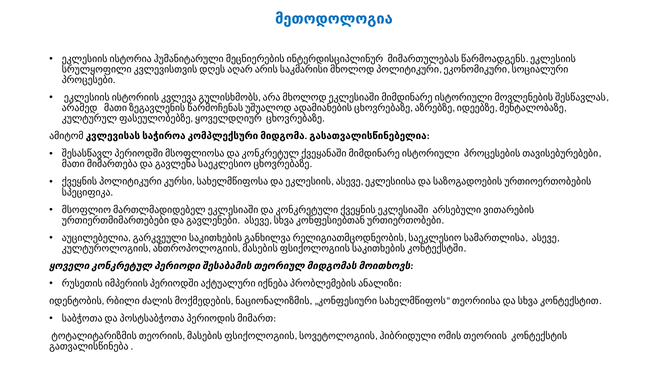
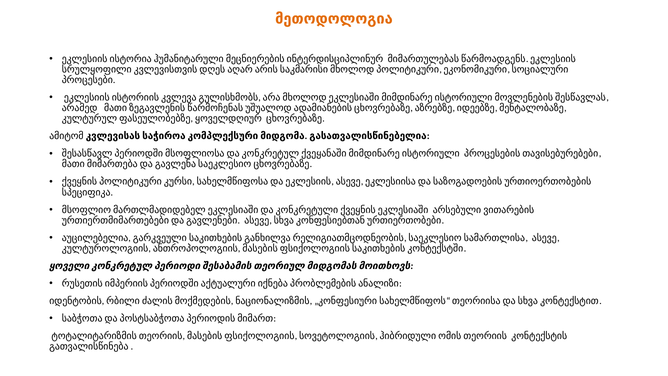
მეთოდოლოგია colour: blue -> orange (334, 19)
